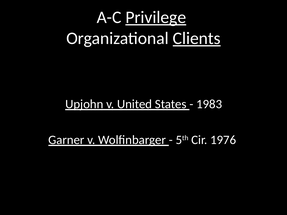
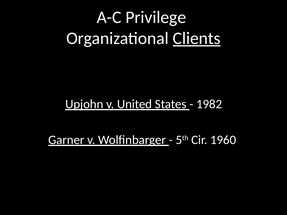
Privilege underline: present -> none (156, 17)
1983: 1983 -> 1982 (209, 104)
1976: 1976 -> 1960 (223, 140)
